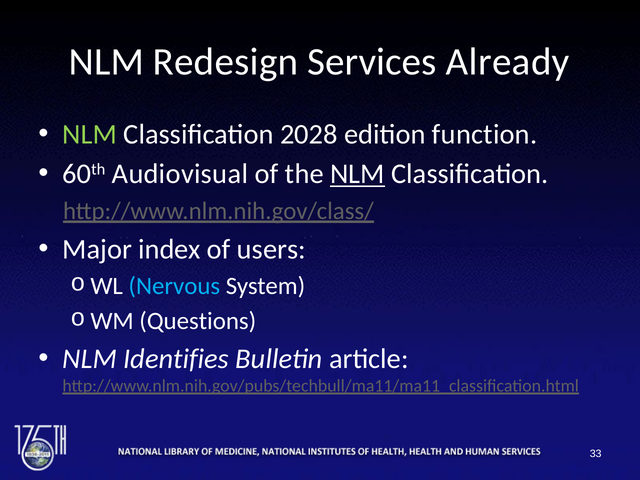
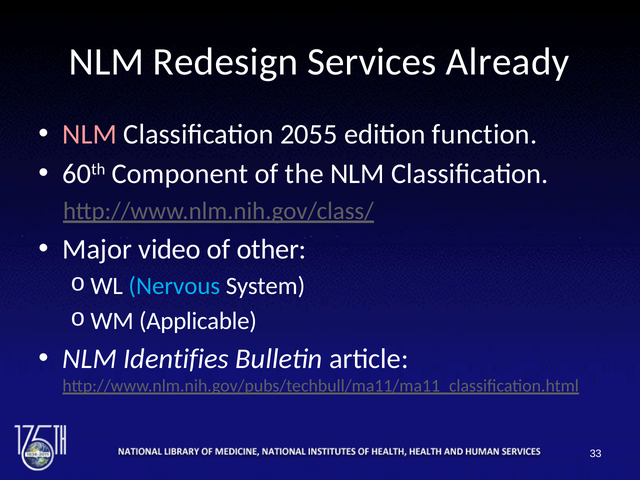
NLM colour: light green -> pink (90, 134)
2028: 2028 -> 2055 (309, 134)
Audiovisual: Audiovisual -> Component (180, 174)
NLM underline: present -> none (357, 174)
index: index -> video (170, 249)
users: users -> other (272, 249)
Questions: Questions -> Applicable (198, 321)
